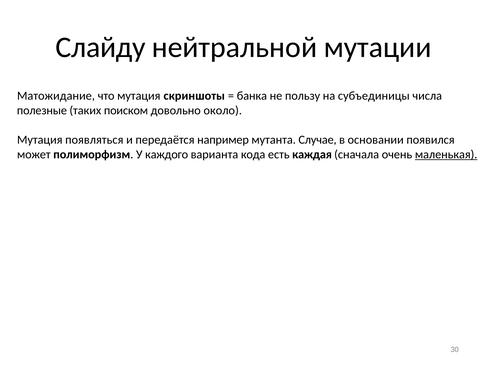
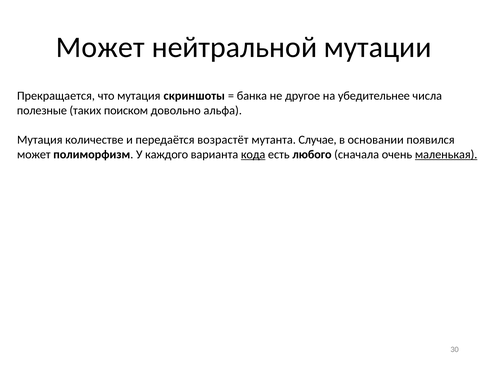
Слайду: Слайду -> Может (100, 47)
Матожидание: Матожидание -> Прекращается (56, 96)
пользу: пользу -> другое (303, 96)
субъединицы: субъединицы -> убедительнее (374, 96)
около: около -> альфа (223, 111)
появляться: появляться -> количестве (94, 140)
например: например -> возрастёт (223, 140)
кода underline: none -> present (253, 155)
каждая: каждая -> любого (312, 155)
